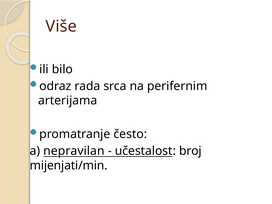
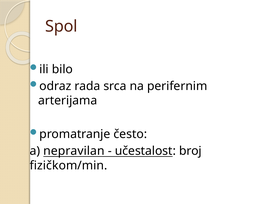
Više: Više -> Spol (61, 26)
mijenjati/min: mijenjati/min -> fizičkom/min (69, 165)
